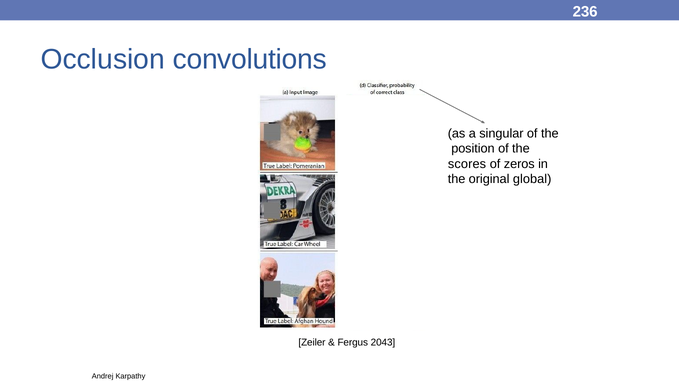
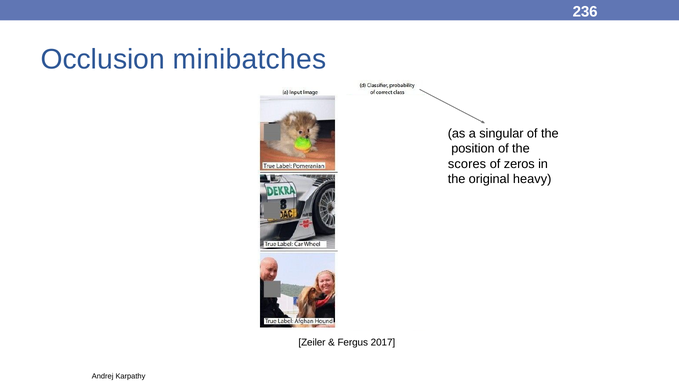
convolutions: convolutions -> minibatches (250, 59)
global: global -> heavy (532, 179)
2043: 2043 -> 2017 (383, 342)
